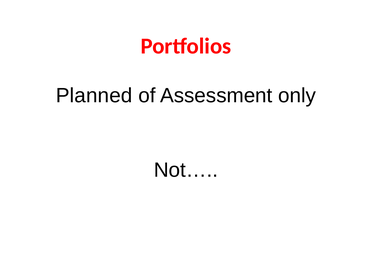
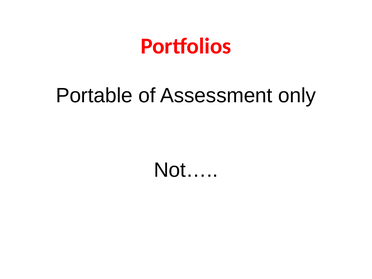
Planned: Planned -> Portable (94, 96)
